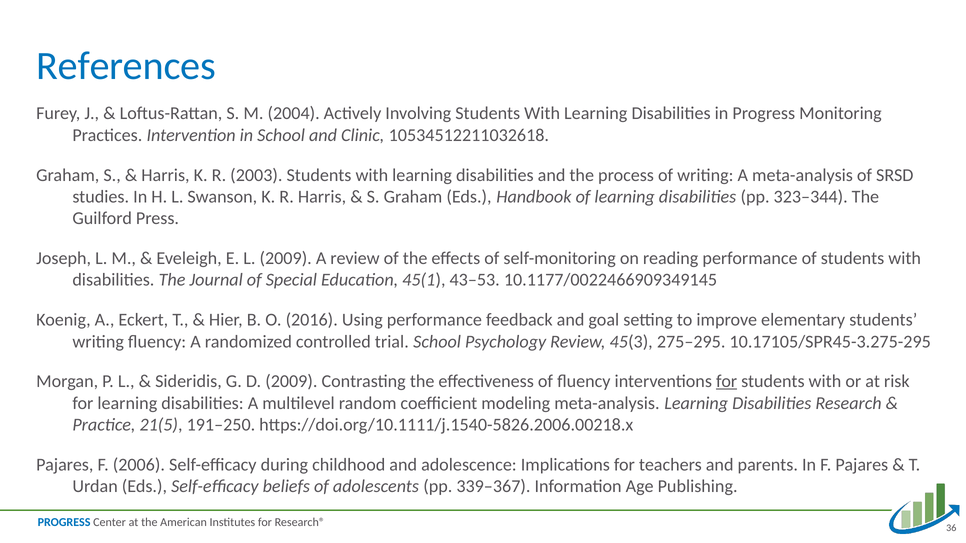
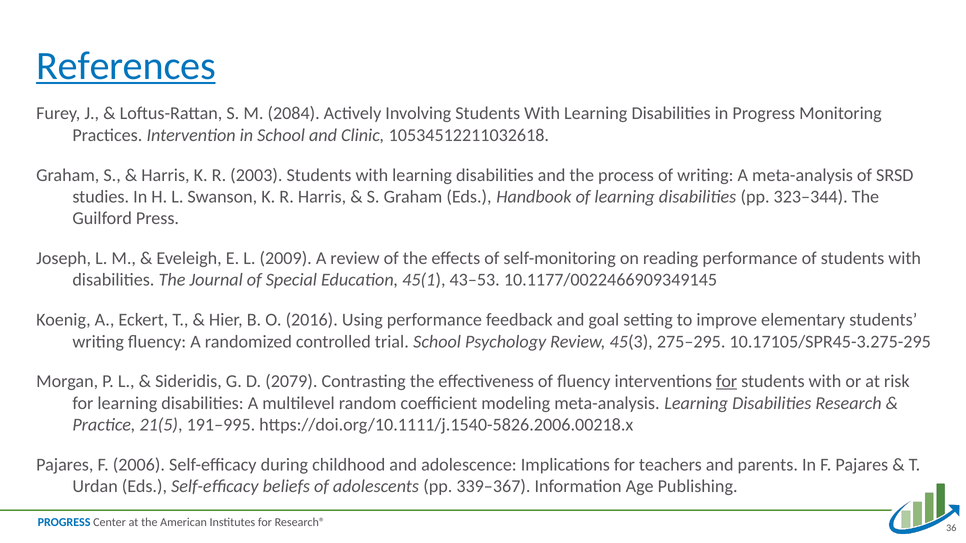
References underline: none -> present (126, 66)
2004: 2004 -> 2084 (294, 114)
D 2009: 2009 -> 2079 (291, 382)
191–250: 191–250 -> 191–995 (221, 425)
